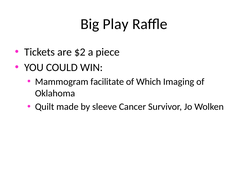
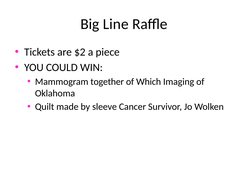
Play: Play -> Line (116, 24)
facilitate: facilitate -> together (107, 82)
